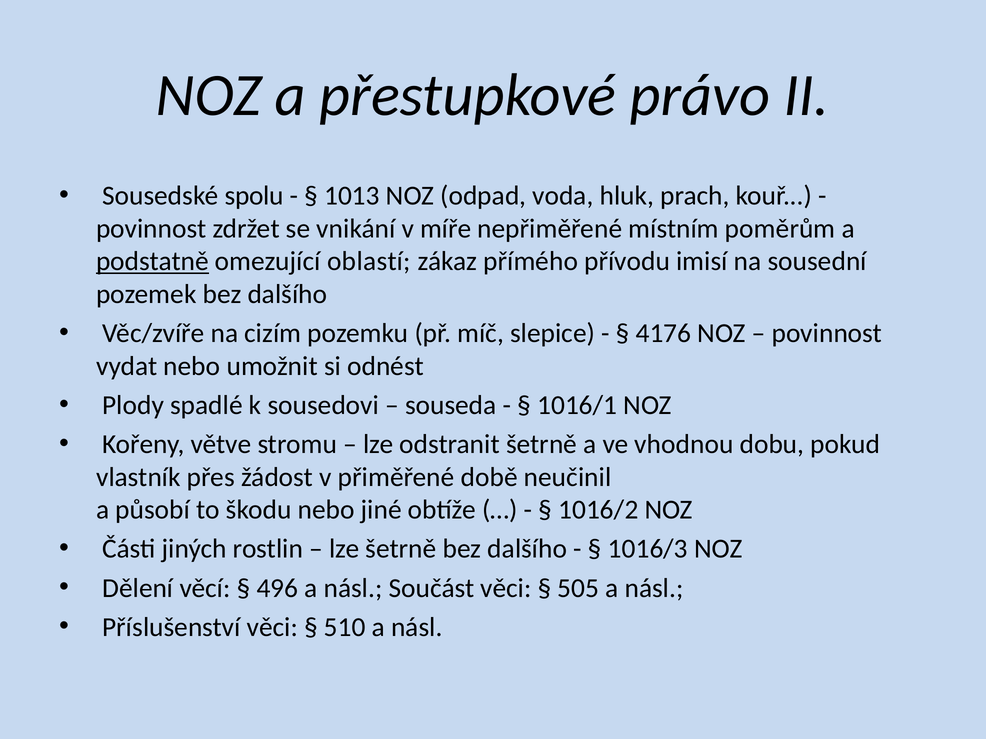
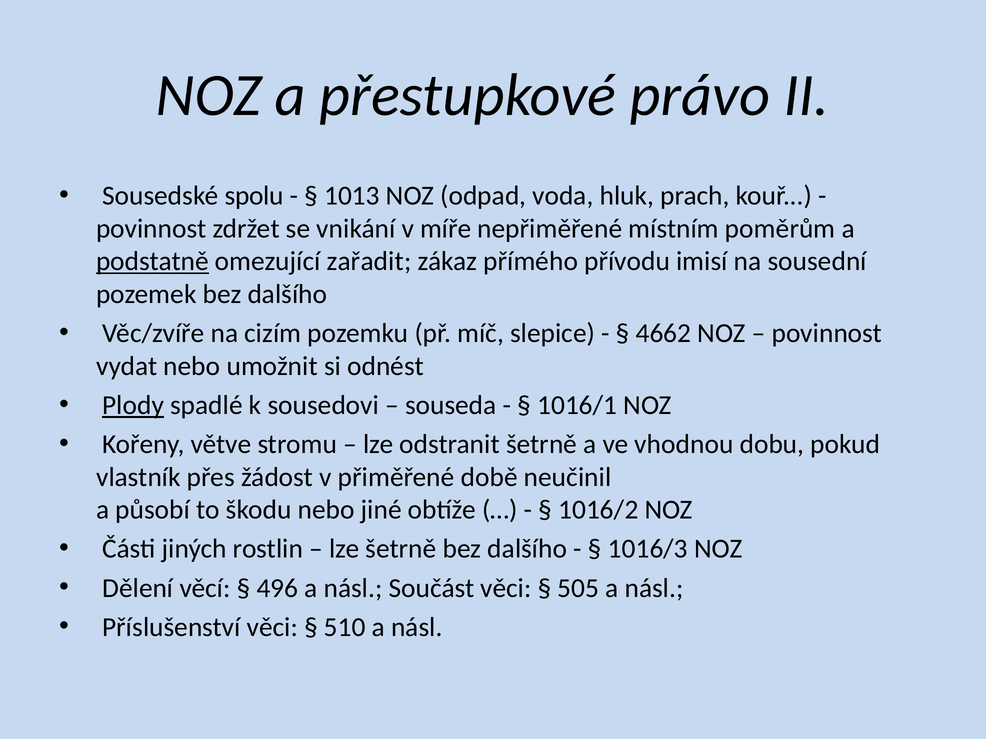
oblastí: oblastí -> zařadit (369, 262)
4176: 4176 -> 4662 (663, 334)
Plody underline: none -> present (133, 405)
